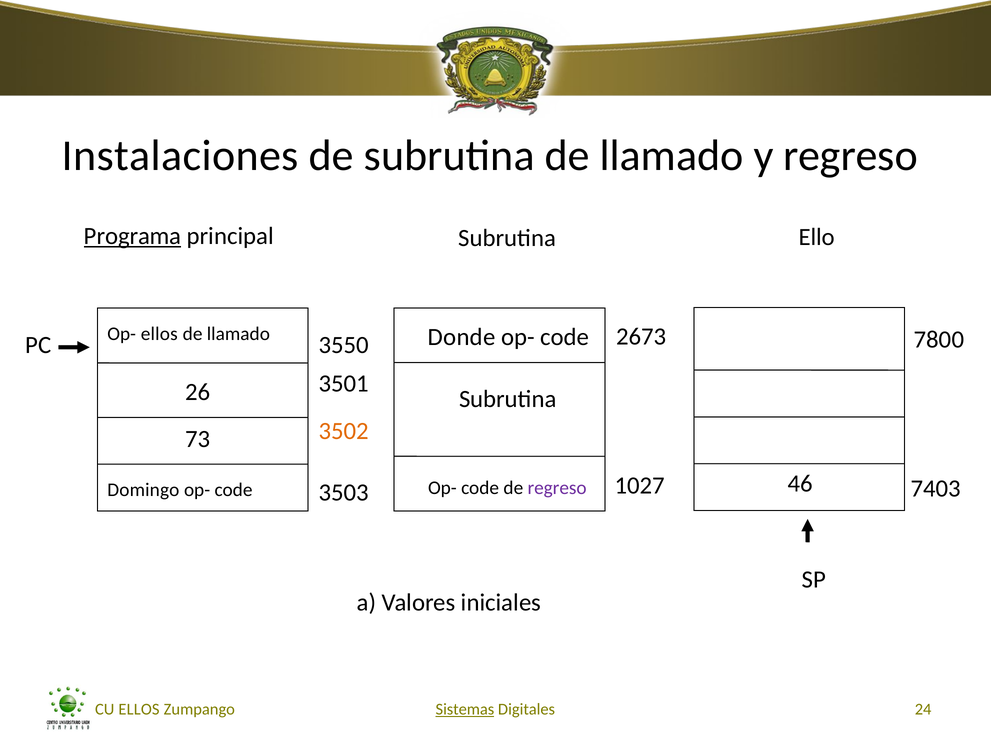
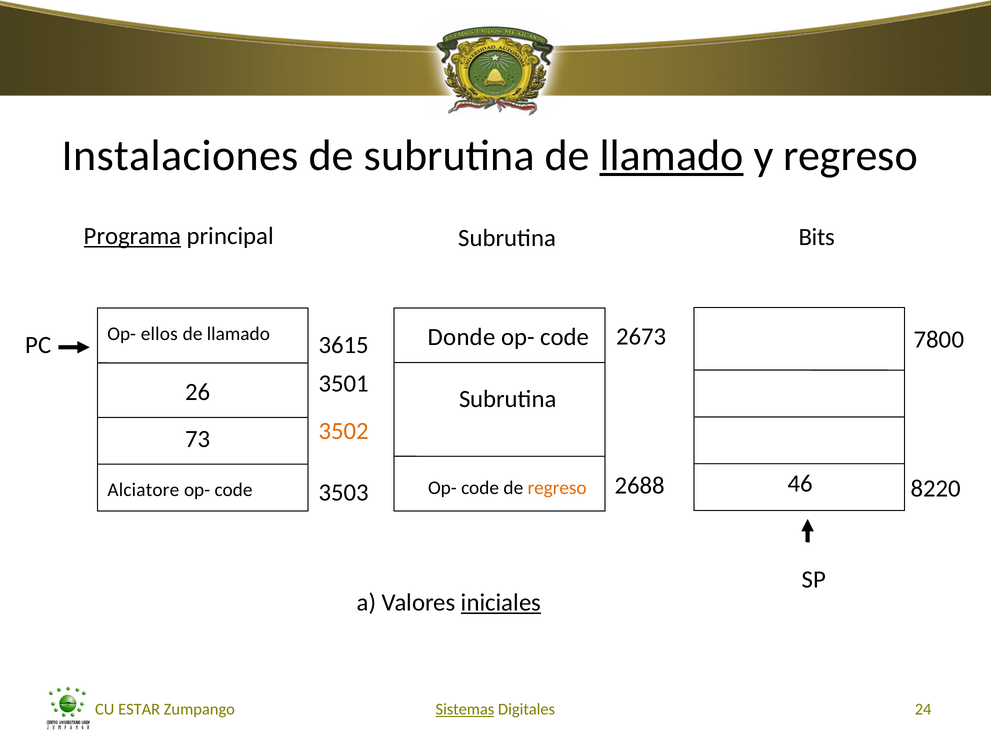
llamado underline: none -> present (672, 156)
Ello: Ello -> Bits (817, 237)
3550: 3550 -> 3615 (344, 345)
1027: 1027 -> 2688 (640, 486)
7403: 7403 -> 8220 (936, 489)
regreso colour: purple -> orange (557, 488)
Domingo: Domingo -> Alciatore (143, 490)
iniciales underline: none -> present (501, 603)
CU ELLOS: ELLOS -> ESTAR (139, 710)
